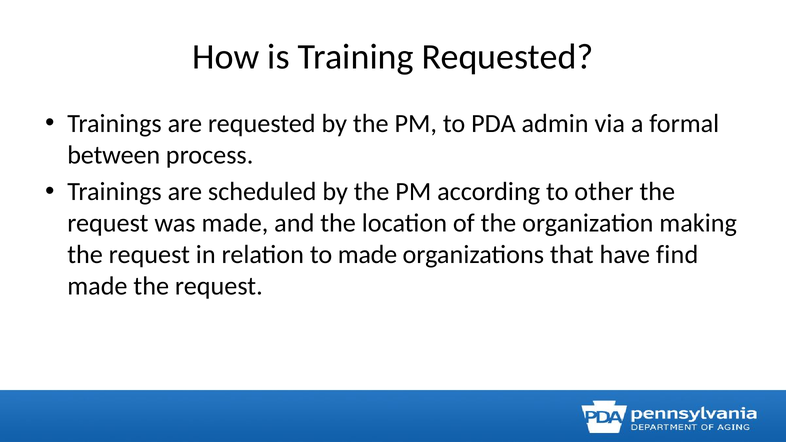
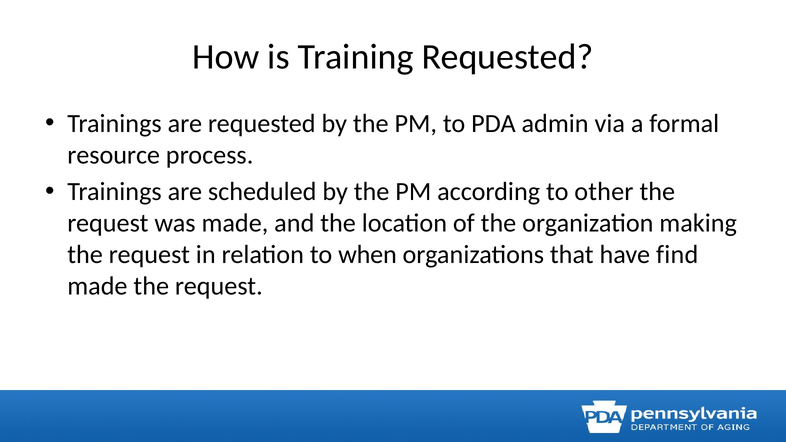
between: between -> resource (114, 155)
to made: made -> when (367, 255)
